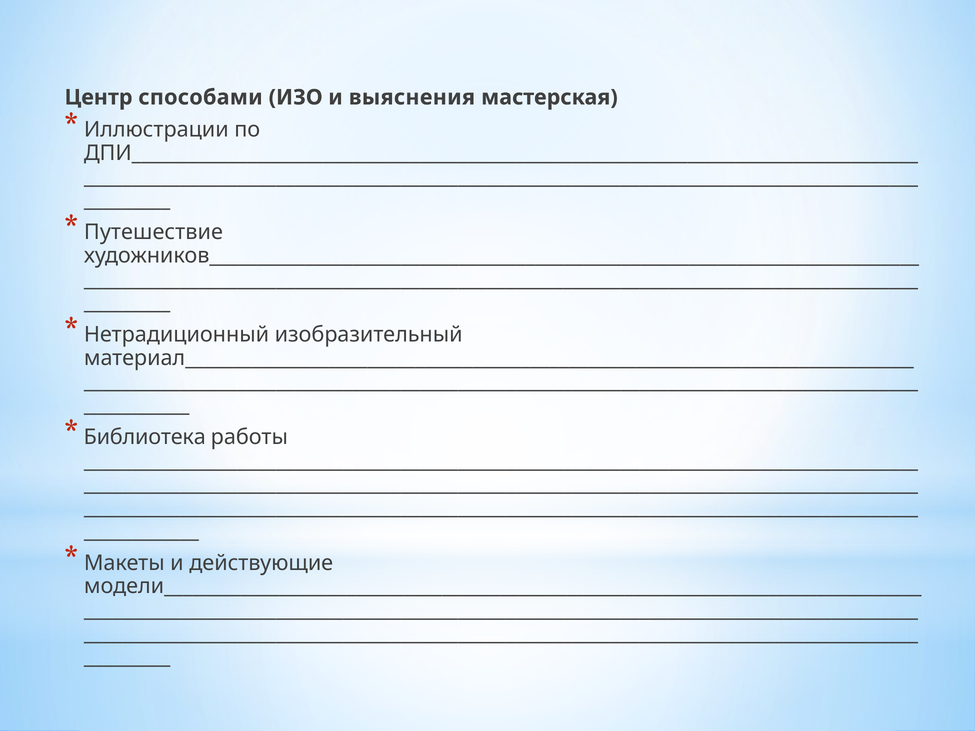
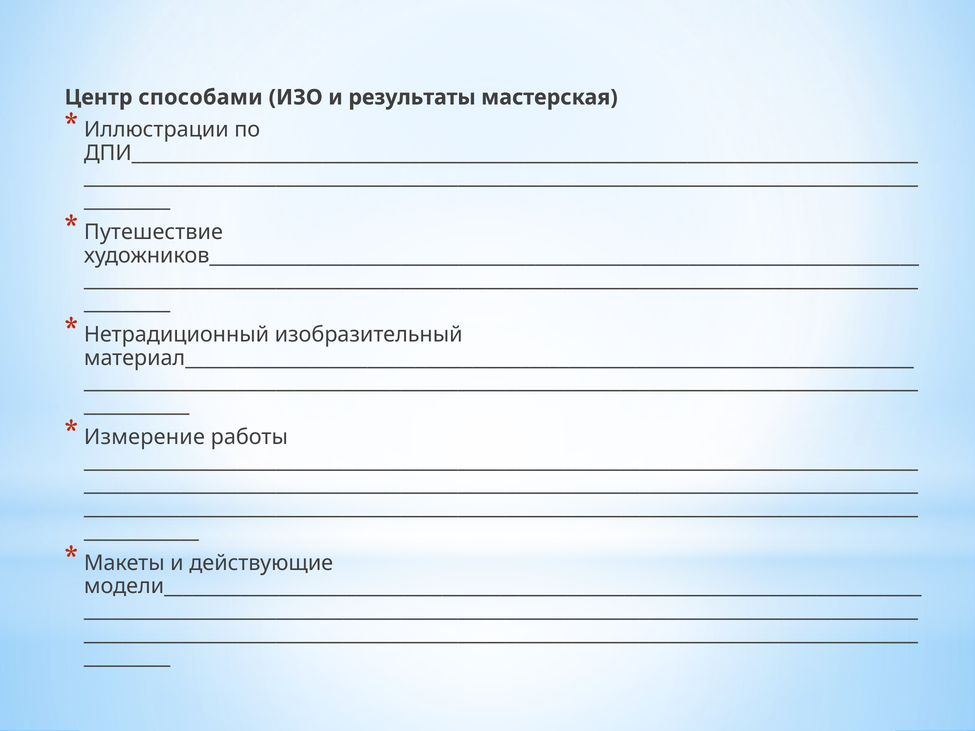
выяснения: выяснения -> результаты (412, 97)
Библиотека: Библиотека -> Измерение (144, 437)
